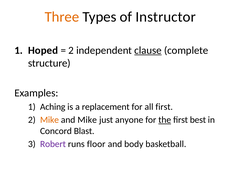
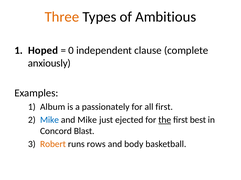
Instructor: Instructor -> Ambitious (166, 17)
2: 2 -> 0 (71, 51)
clause underline: present -> none (148, 51)
structure: structure -> anxiously (49, 63)
Aching: Aching -> Album (53, 107)
replacement: replacement -> passionately (106, 107)
Mike colour: orange -> blue (49, 120)
anyone: anyone -> ejected (129, 120)
Robert colour: purple -> orange (53, 145)
floor: floor -> rows (96, 145)
